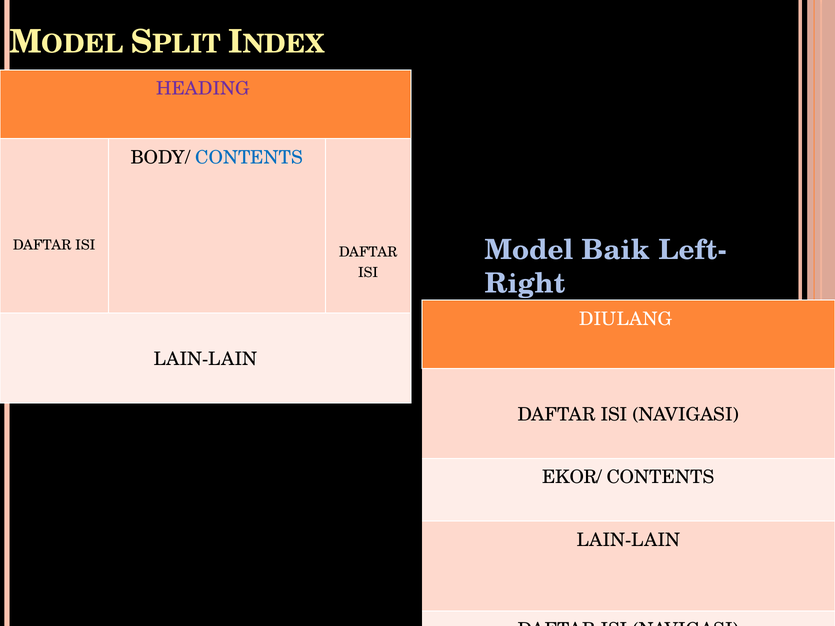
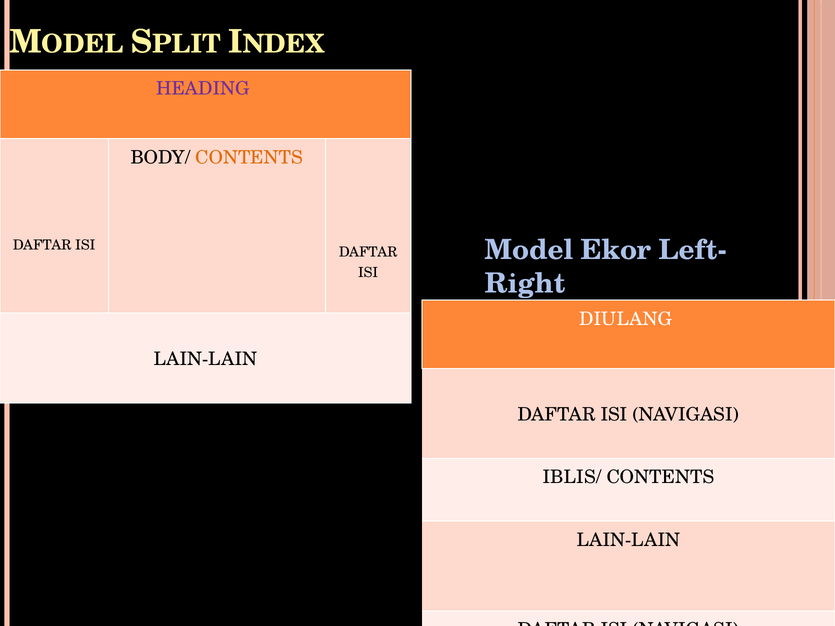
CONTENTS colour: blue -> orange (249, 158)
Baik: Baik -> Ekor (616, 250)
EKOR/: EKOR/ -> IBLIS/ (572, 478)
